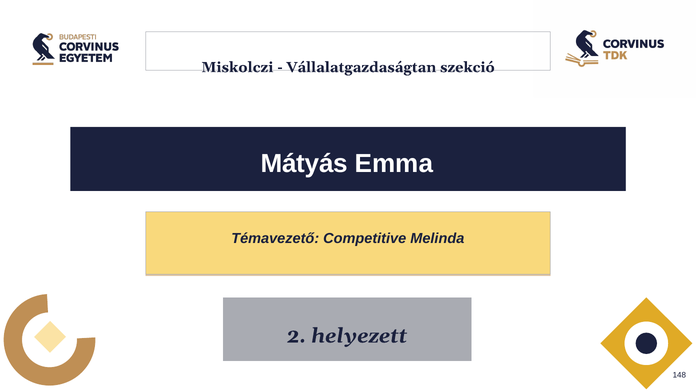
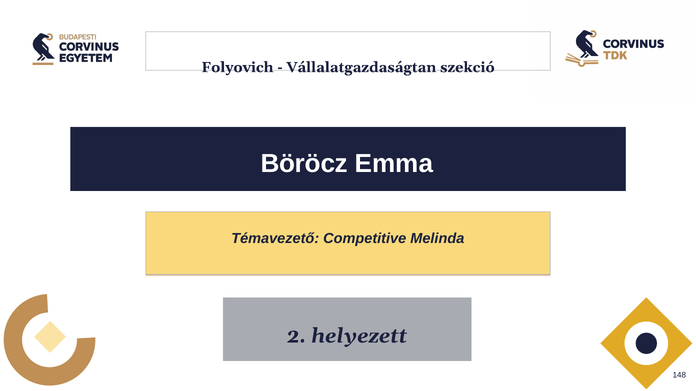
Miskolczi: Miskolczi -> Folyovich (237, 67)
Mátyás: Mátyás -> Böröcz (304, 164)
